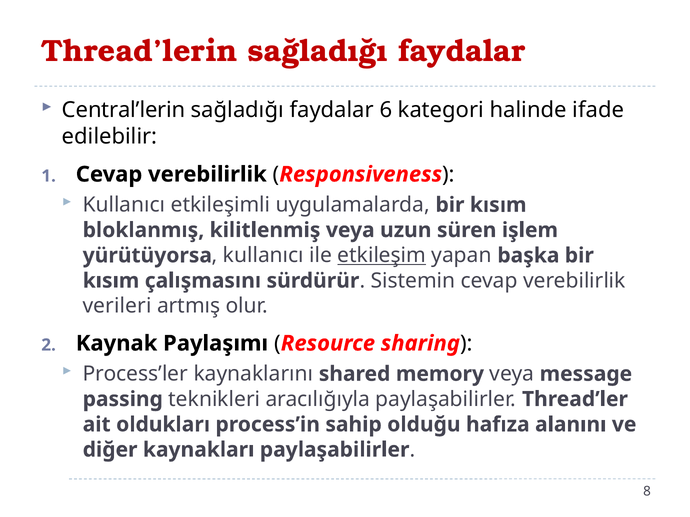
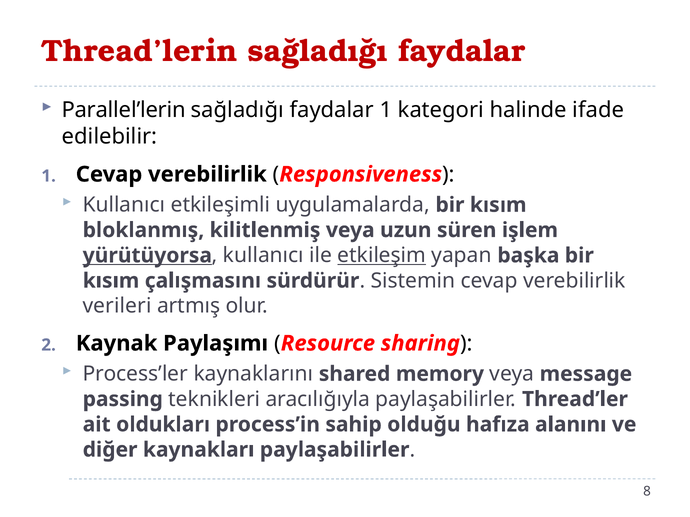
Central’lerin: Central’lerin -> Parallel’lerin (124, 110)
faydalar 6: 6 -> 1 (386, 110)
yürütüyorsa underline: none -> present (147, 256)
